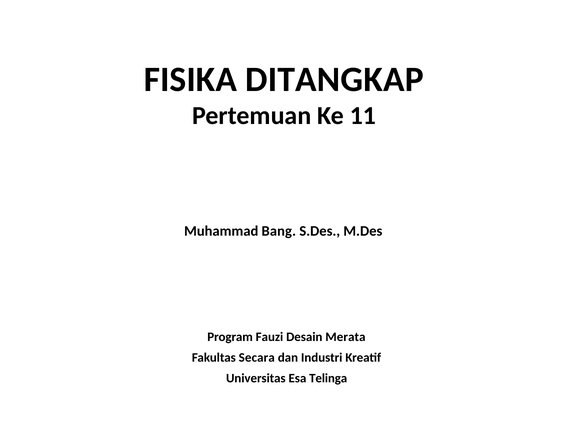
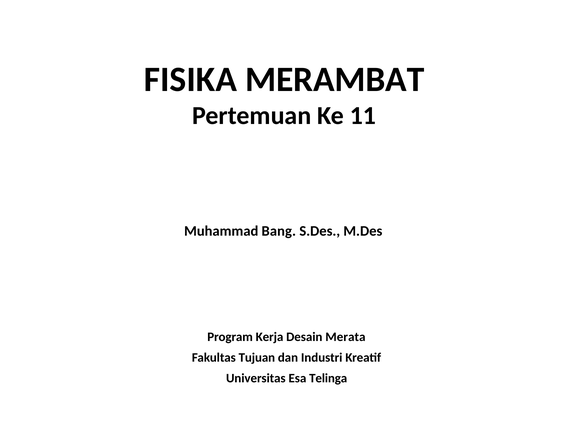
DITANGKAP: DITANGKAP -> MERAMBAT (335, 79)
Fauzi: Fauzi -> Kerja (270, 337)
Secara: Secara -> Tujuan (257, 358)
